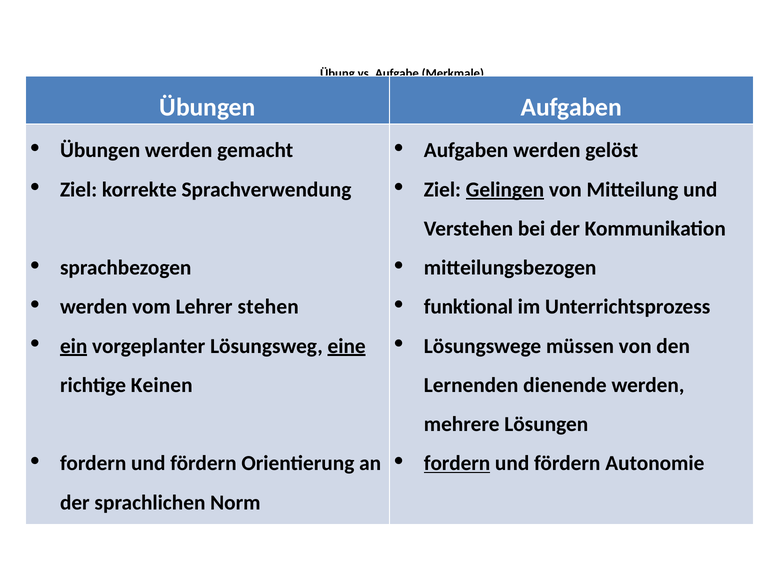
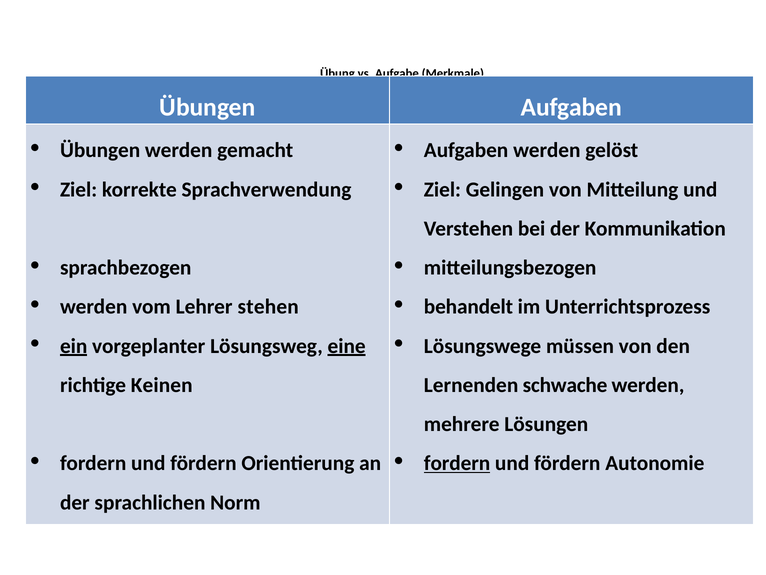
Gelingen underline: present -> none (505, 189)
funktional: funktional -> behandelt (468, 307)
dienende: dienende -> schwache (565, 385)
